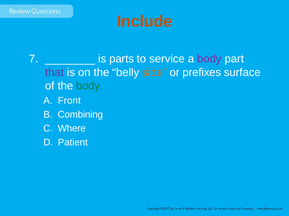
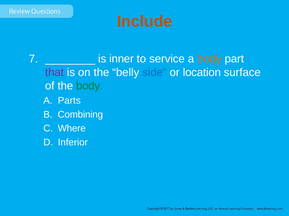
parts: parts -> inner (122, 59)
body colour: purple -> orange (209, 59)
side colour: orange -> blue (154, 73)
prefixes: prefixes -> location (202, 73)
Front: Front -> Parts (69, 101)
Patient: Patient -> Inferior (73, 143)
